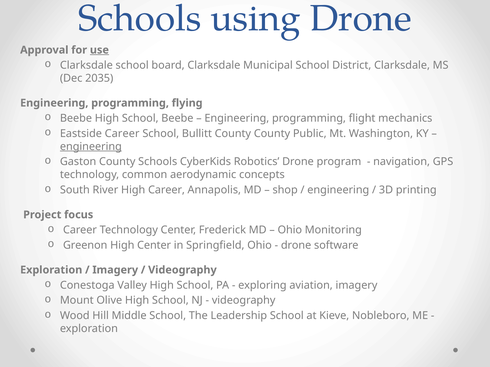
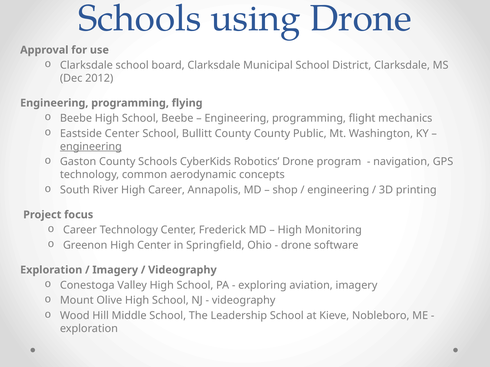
use underline: present -> none (99, 50)
2035: 2035 -> 2012 (99, 78)
Eastside Career: Career -> Center (122, 134)
Ohio: Ohio -> High (290, 230)
